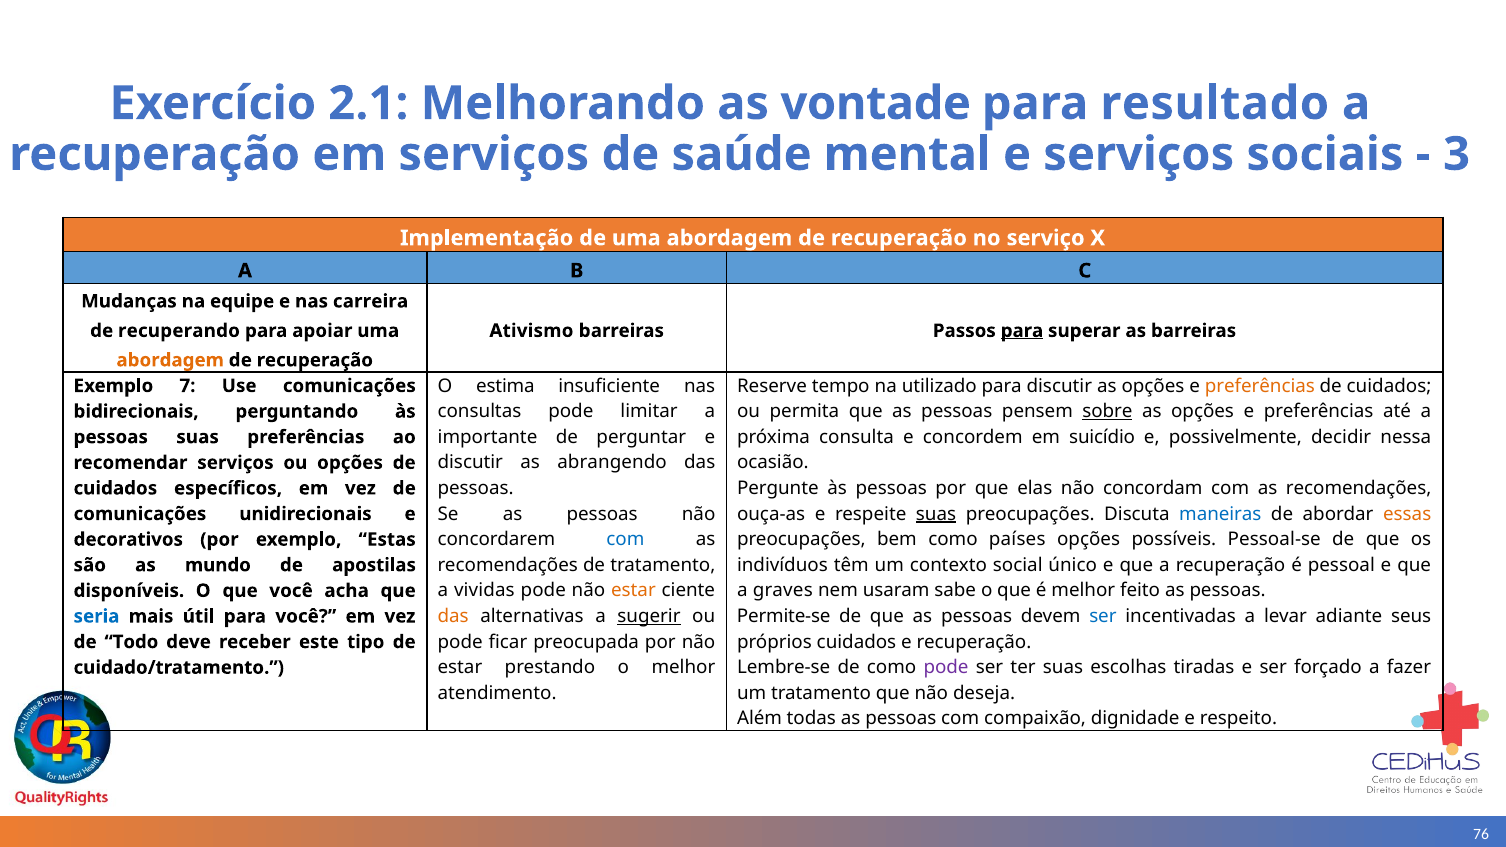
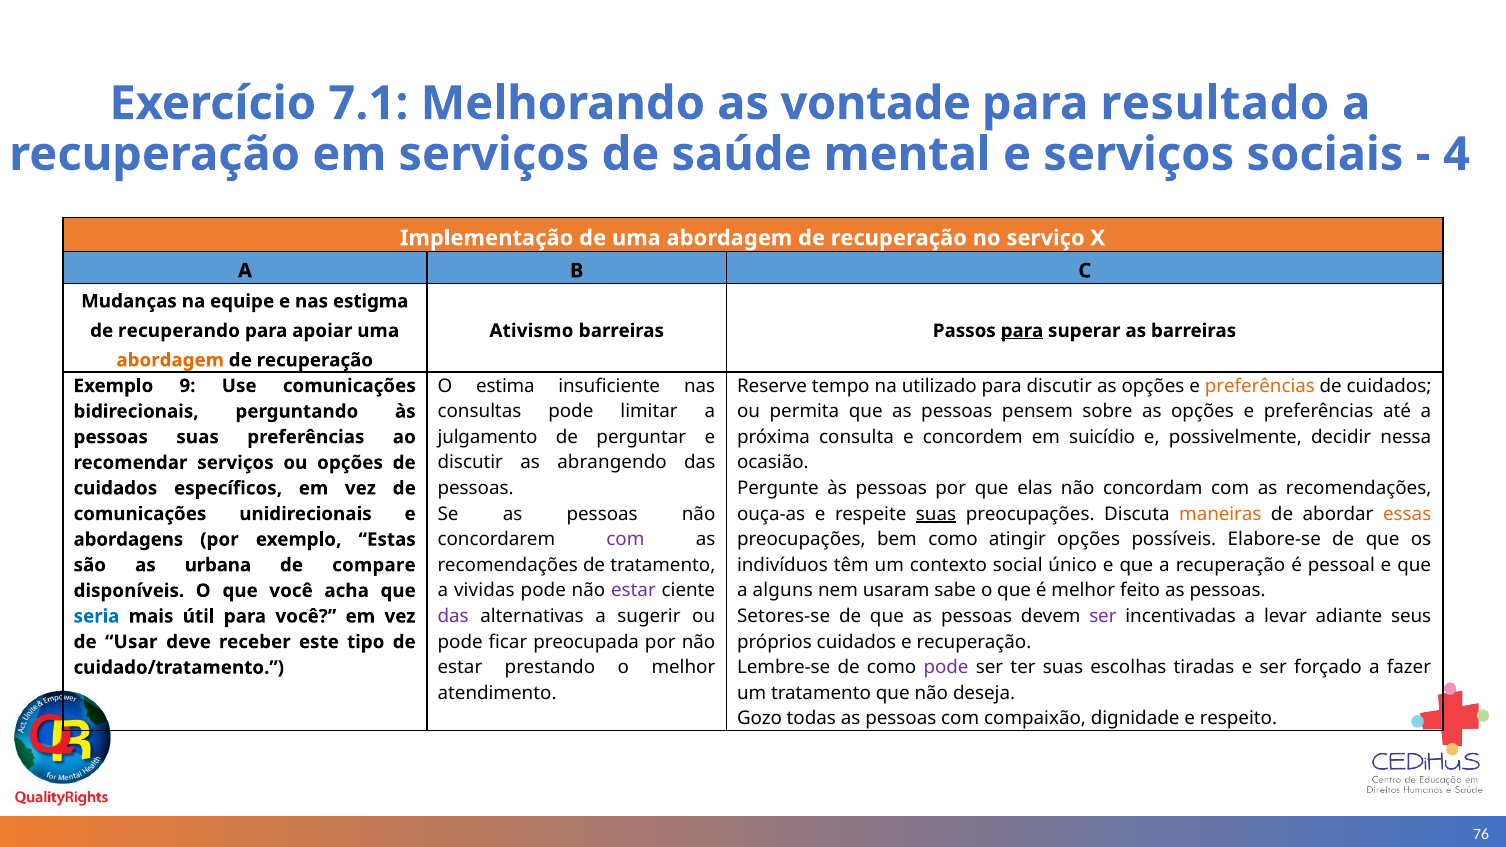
2.1: 2.1 -> 7.1 (368, 104)
3: 3 -> 4 (1457, 154)
carreira: carreira -> estigma (371, 301)
7: 7 -> 9 (187, 386)
sobre underline: present -> none (1107, 411)
importante: importante -> julgamento (488, 437)
maneiras colour: blue -> orange (1220, 514)
com colour: blue -> purple (625, 540)
países: países -> atingir (1017, 540)
Pessoal-se: Pessoal-se -> Elabore-se (1274, 540)
decorativos: decorativos -> abordagens (128, 540)
mundo: mundo -> urbana (218, 565)
apostilas: apostilas -> compare (374, 565)
estar colour: orange -> purple (633, 591)
graves: graves -> alguns (783, 591)
das colour: orange -> purple (453, 616)
sugerir underline: present -> none (649, 616)
Permite-se: Permite-se -> Setores-se (784, 616)
ser colour: blue -> purple (1103, 616)
Todo: Todo -> Usar (131, 642)
Além: Além -> Gozo (760, 719)
